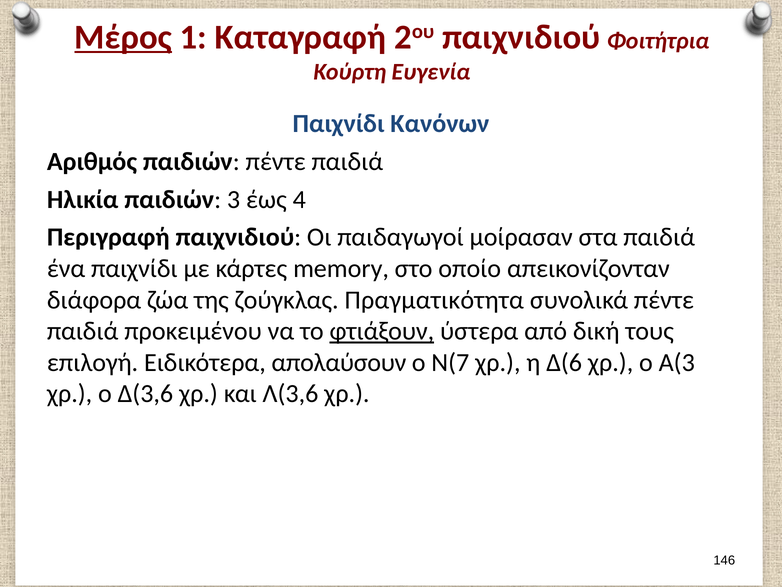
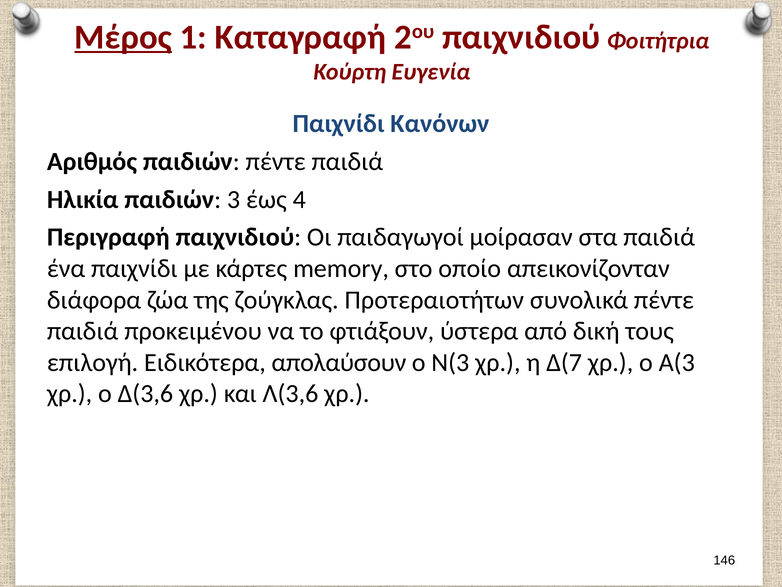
Πραγματικότητα: Πραγματικότητα -> Προτεραιοτήτων (434, 300)
φτιάξουν underline: present -> none (382, 331)
Ν(7: Ν(7 -> Ν(3 (450, 362)
Δ(6: Δ(6 -> Δ(7 (564, 362)
